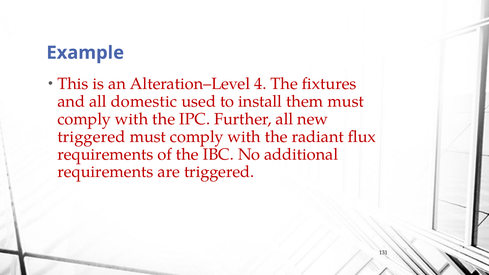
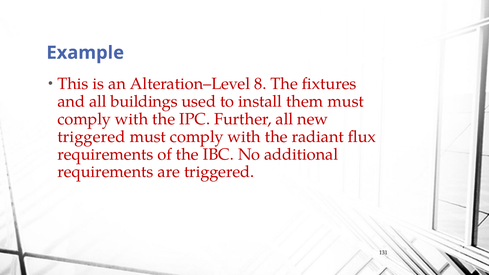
4: 4 -> 8 (260, 84)
domestic: domestic -> buildings (144, 102)
